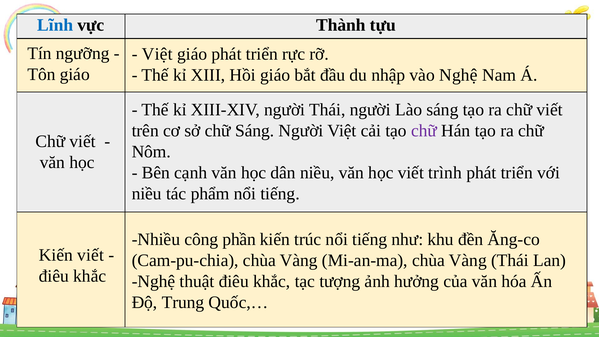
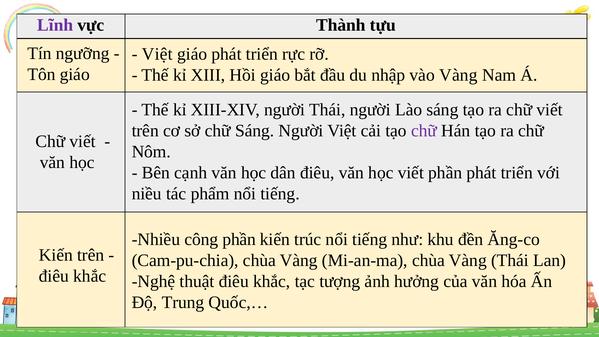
Lĩnh colour: blue -> purple (55, 25)
vào Nghệ: Nghệ -> Vàng (458, 75)
dân niều: niều -> điêu (317, 173)
viết trình: trình -> phần (445, 173)
Kiến viết: viết -> trên (91, 255)
